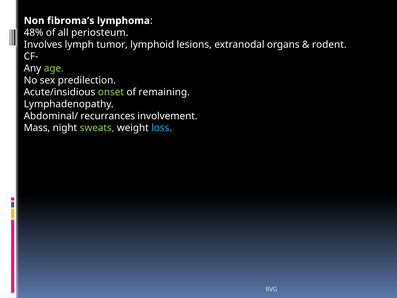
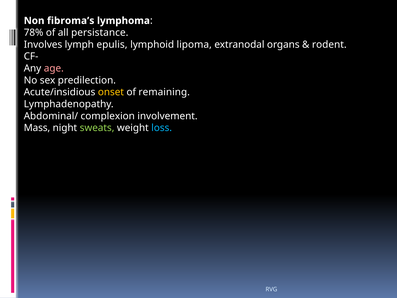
48%: 48% -> 78% (34, 33)
periosteum: periosteum -> persistance (100, 33)
tumor: tumor -> epulis (112, 44)
lesions: lesions -> lipoma (194, 44)
age colour: light green -> pink (54, 68)
onset colour: light green -> yellow (111, 92)
recurrances: recurrances -> complexion (108, 116)
